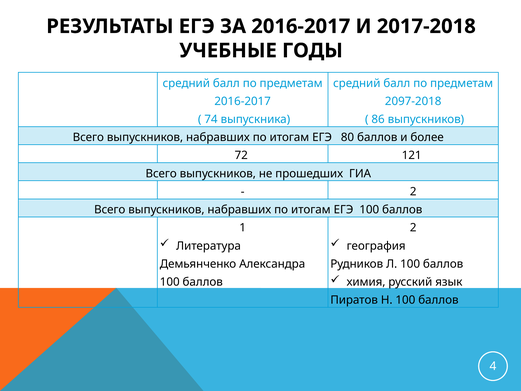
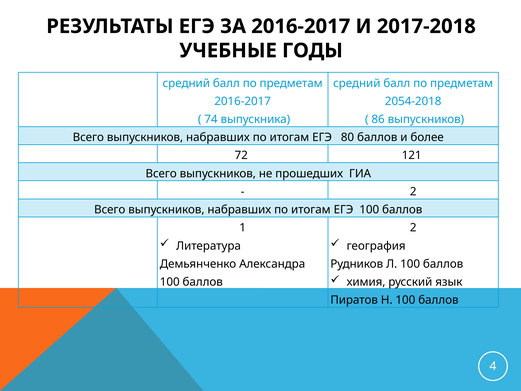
2097-2018: 2097-2018 -> 2054-2018 (413, 101)
